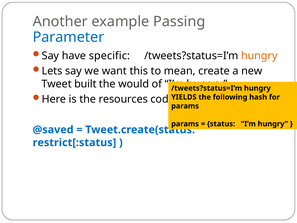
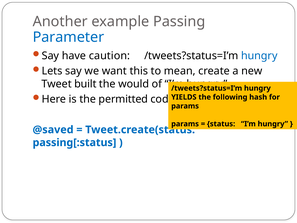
specific: specific -> caution (109, 56)
hungry colour: orange -> blue (259, 56)
resources: resources -> permitted (123, 99)
restrict[:status: restrict[:status -> passing[:status (74, 142)
